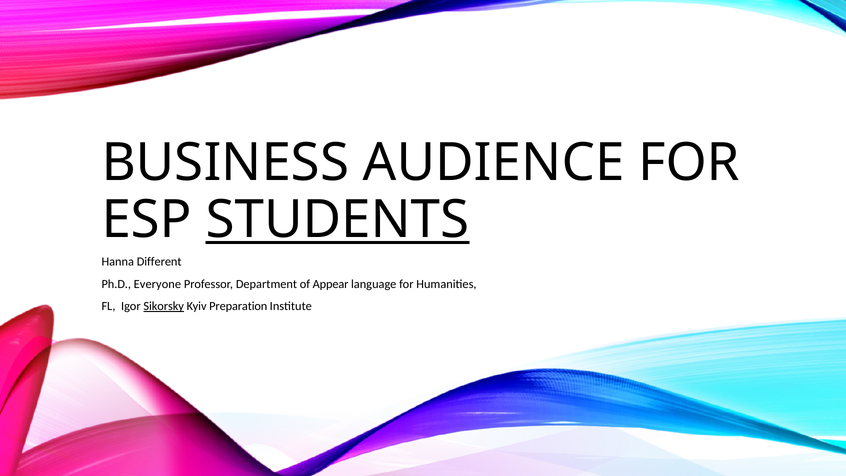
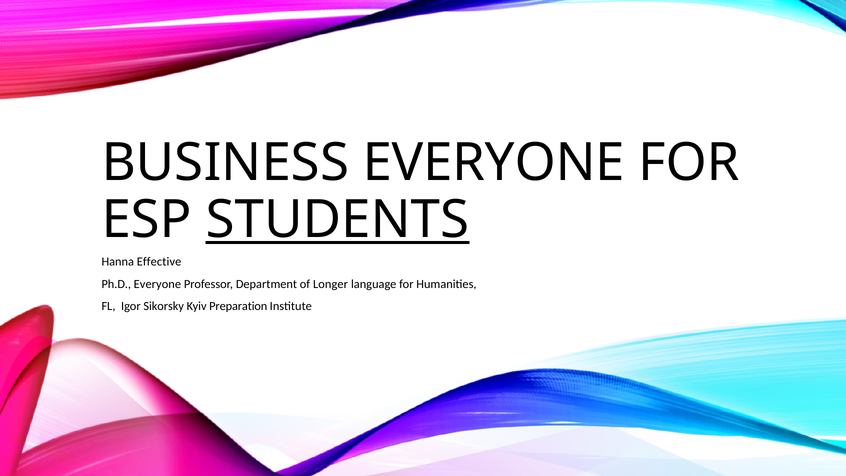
BUSINESS AUDIENCE: AUDIENCE -> EVERYONE (494, 163)
Different: Different -> Effective (159, 262)
Appear: Appear -> Longer (331, 284)
Sikorsky underline: present -> none (164, 306)
